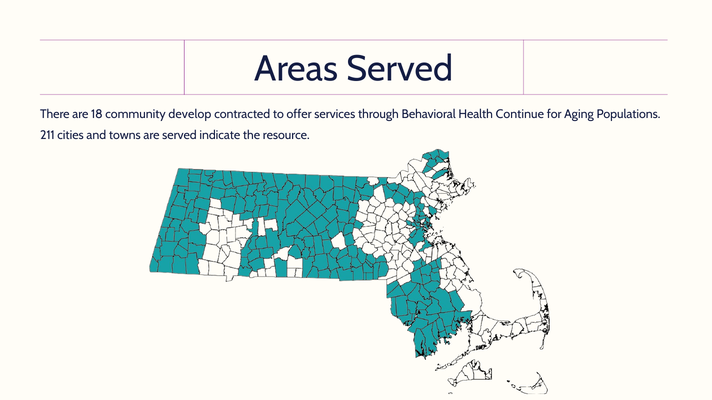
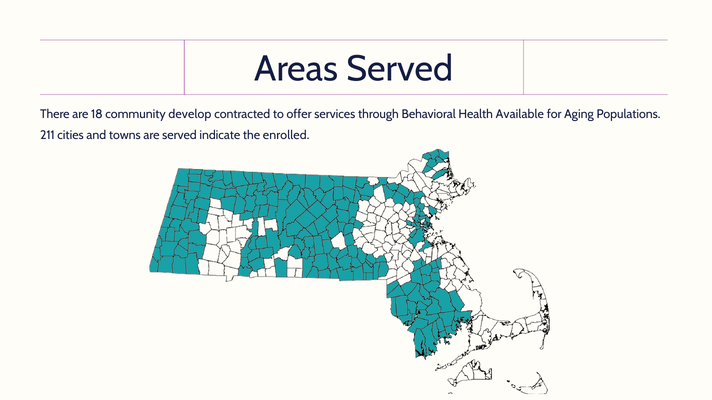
Continue: Continue -> Available (520, 115)
resource: resource -> enrolled (286, 135)
